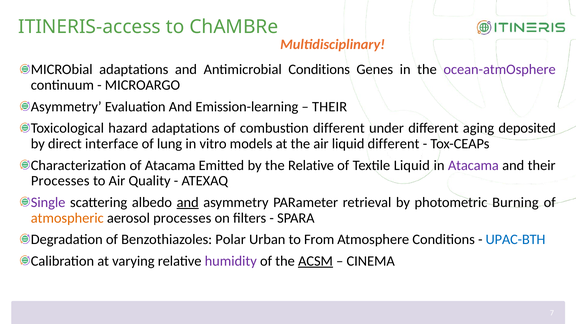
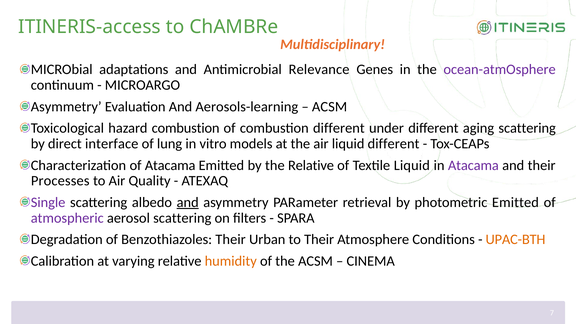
Antimicrobial Conditions: Conditions -> Relevance (319, 70)
Emission-learning: Emission-learning -> Aerosols-learning (247, 107)
THEIR: THEIR -> ACSM (330, 107)
hazard adaptations: adaptations -> combustion (186, 128)
aging deposited: deposited -> scattering (527, 128)
photometric Burning: Burning -> Emitted (515, 202)
atmospheric colour: orange -> purple (67, 218)
aerosol processes: processes -> scattering (182, 218)
Benzothiazoles Polar: Polar -> Their (231, 239)
to From: From -> Their (319, 239)
UPAC-BTH colour: blue -> orange (516, 239)
humidity colour: purple -> orange (231, 261)
ACSM underline: present -> none (315, 261)
